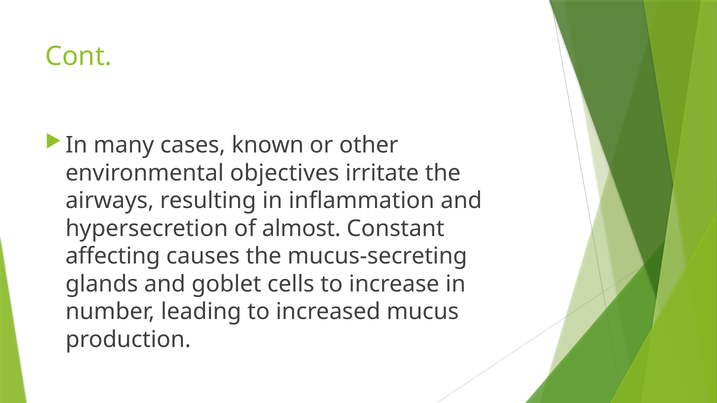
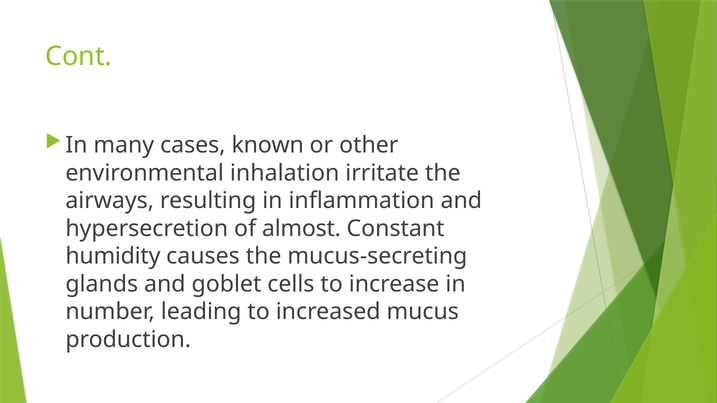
objectives: objectives -> inhalation (285, 173)
affecting: affecting -> humidity (113, 256)
